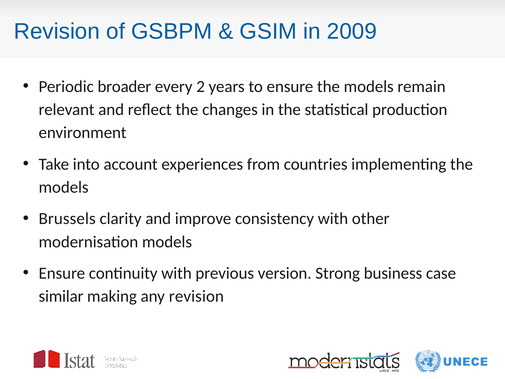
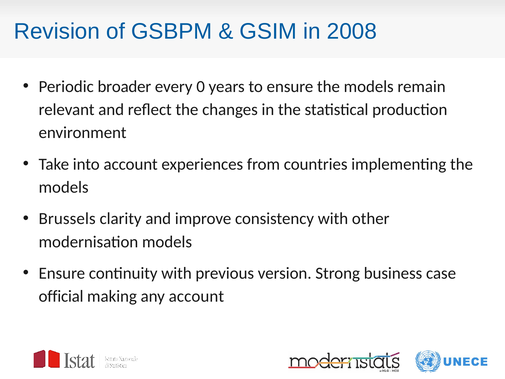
2009: 2009 -> 2008 (352, 32)
2: 2 -> 0 (201, 87)
similar: similar -> official (61, 296)
any revision: revision -> account (196, 296)
